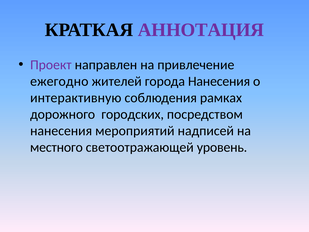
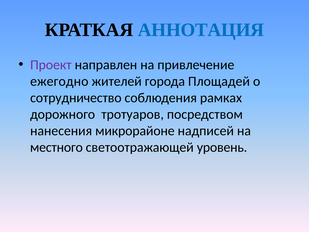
АННОТАЦИЯ colour: purple -> blue (201, 30)
города Нанесения: Нанесения -> Площадей (219, 81)
интерактивную: интерактивную -> сотрудничество (76, 98)
городских: городских -> тротуаров (133, 114)
мероприятий: мероприятий -> микрорайоне (135, 131)
